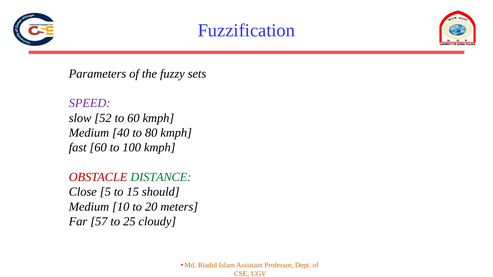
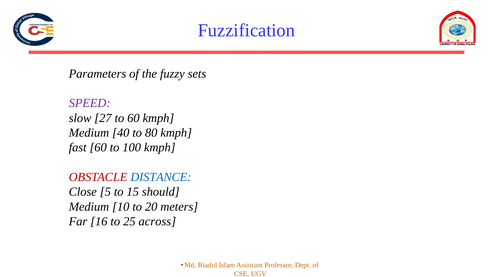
52: 52 -> 27 (103, 118)
DISTANCE colour: green -> blue (161, 177)
57: 57 -> 16 (99, 222)
cloudy: cloudy -> across (157, 222)
